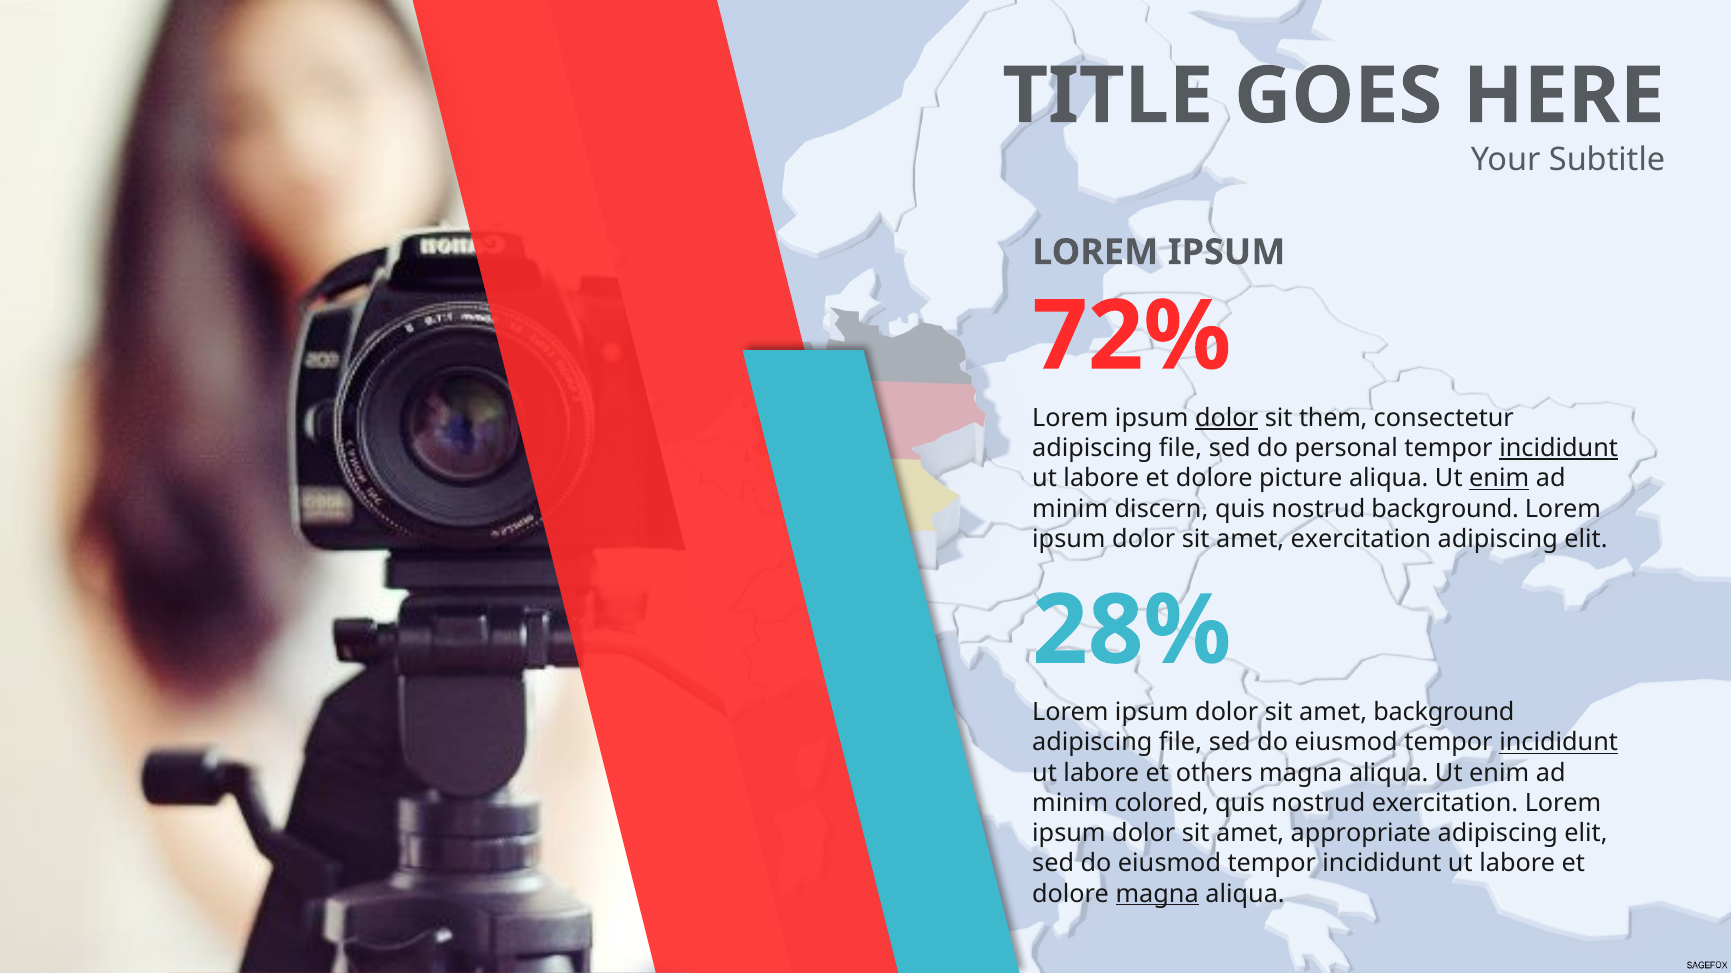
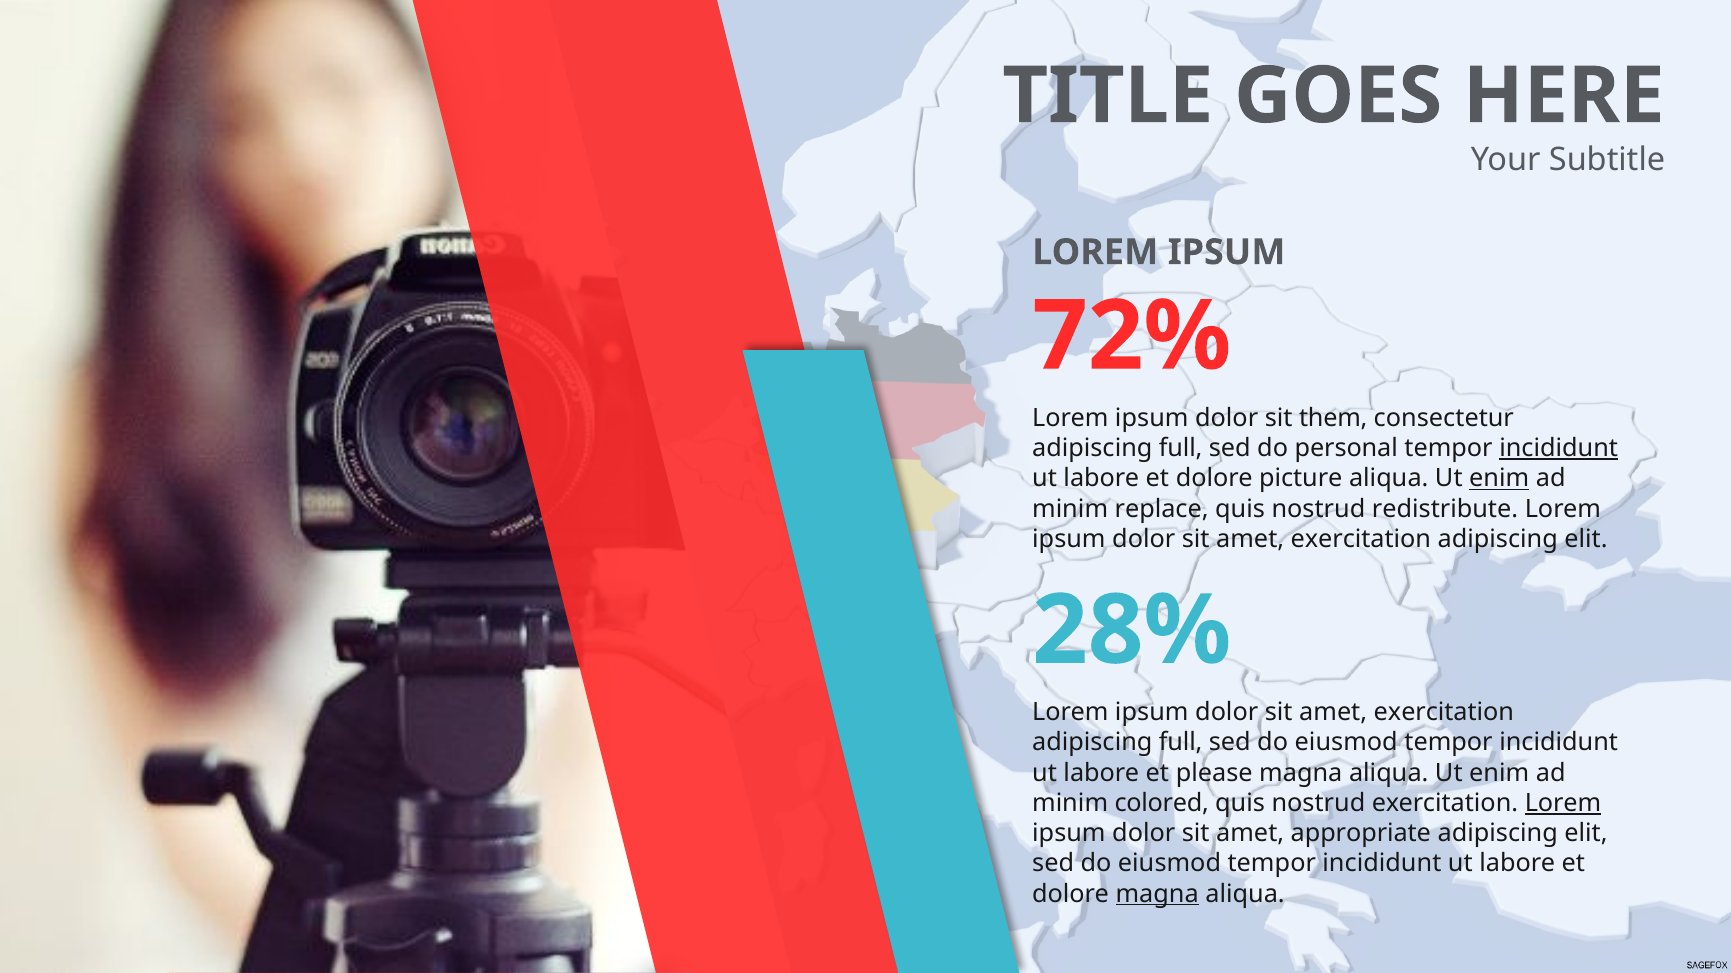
dolor underline: present -> none (1227, 418)
file: file -> full (1181, 449)
discern: discern -> replace (1162, 509)
nostrud background: background -> redistribute (1445, 509)
background: background -> exercitation (1444, 713)
file: file -> full (1181, 743)
incididunt underline: present -> none (1559, 743)
others: others -> please (1214, 773)
Lorem underline: none -> present (1563, 804)
